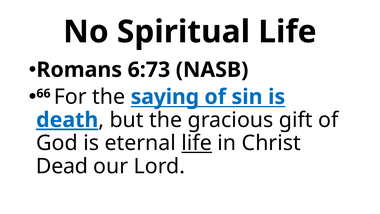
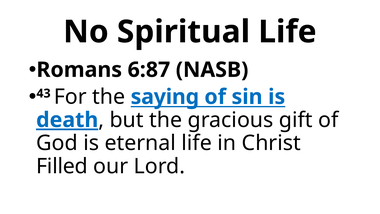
6:73: 6:73 -> 6:87 (149, 70)
66: 66 -> 43 (43, 93)
life underline: present -> none (197, 143)
Dead: Dead -> Filled (62, 166)
